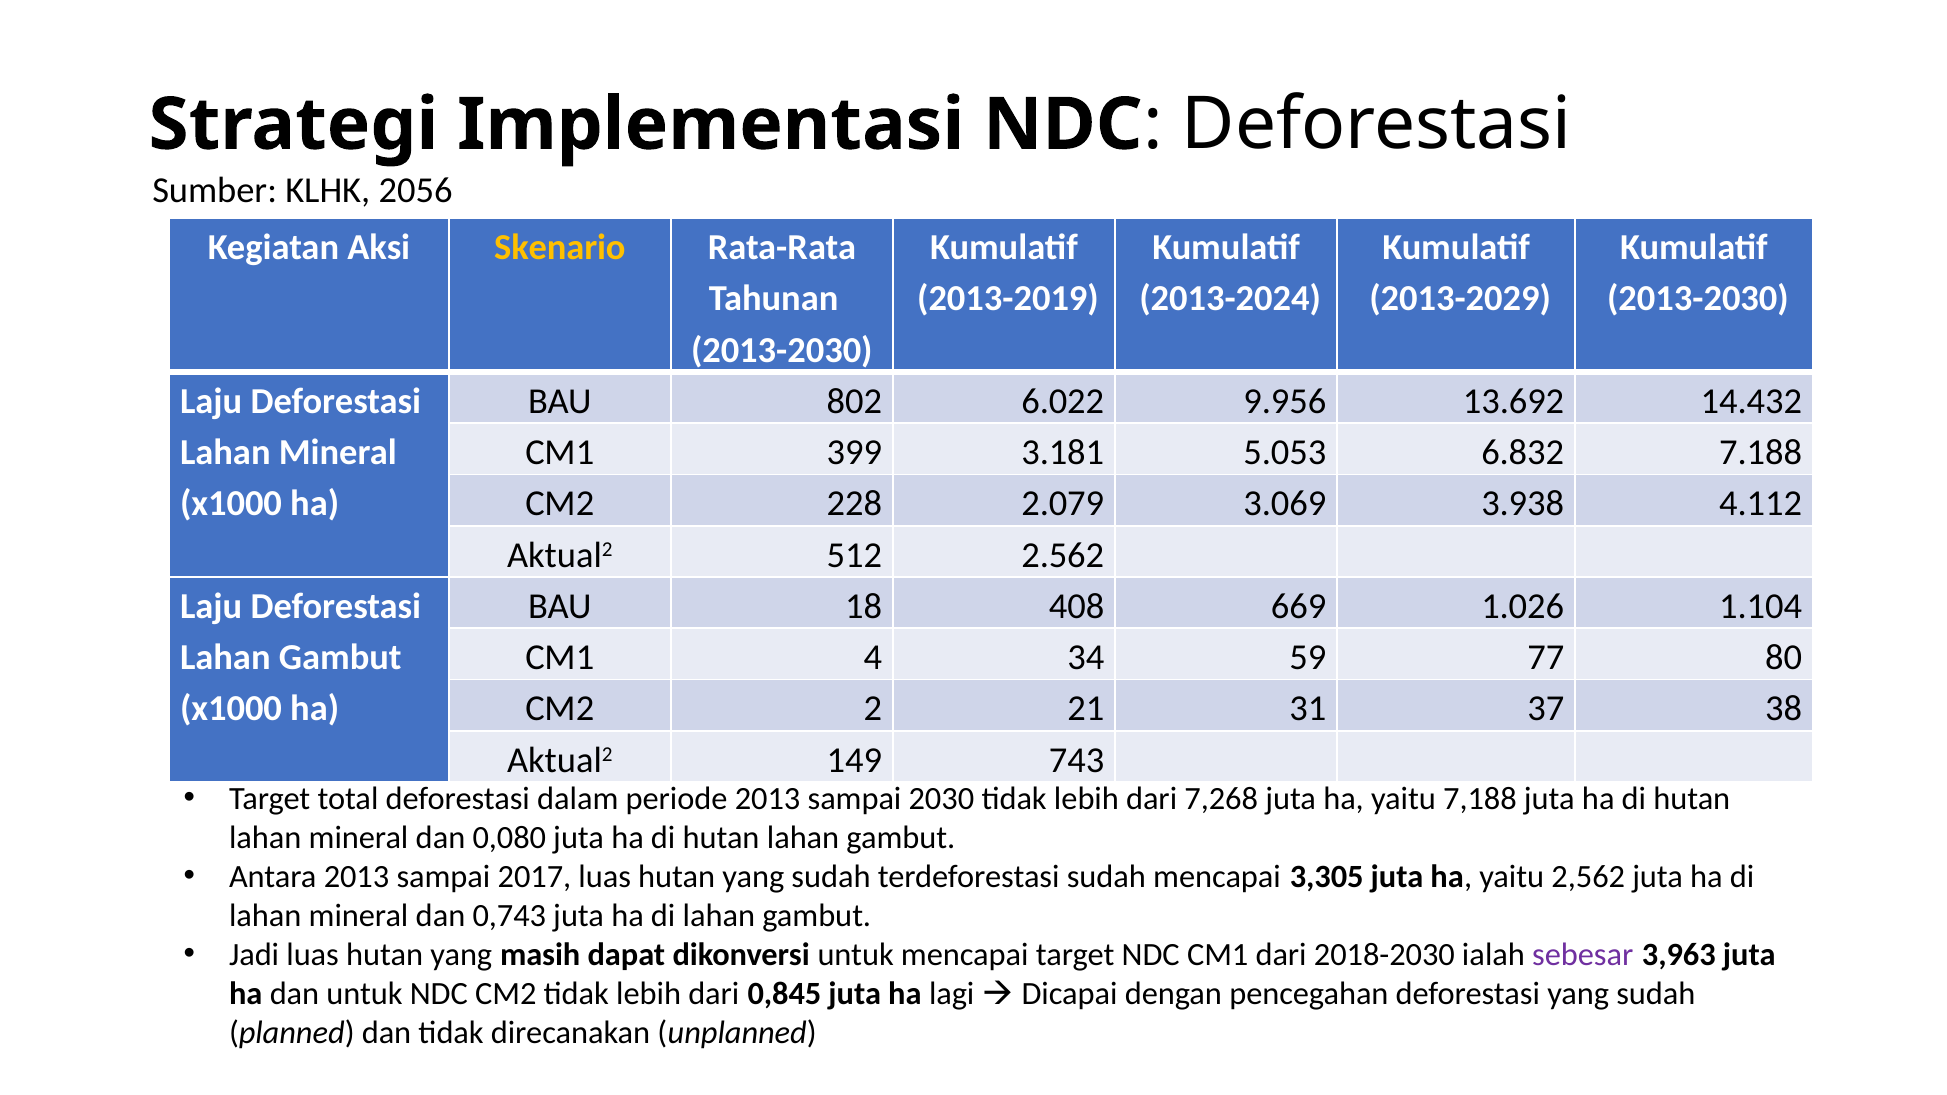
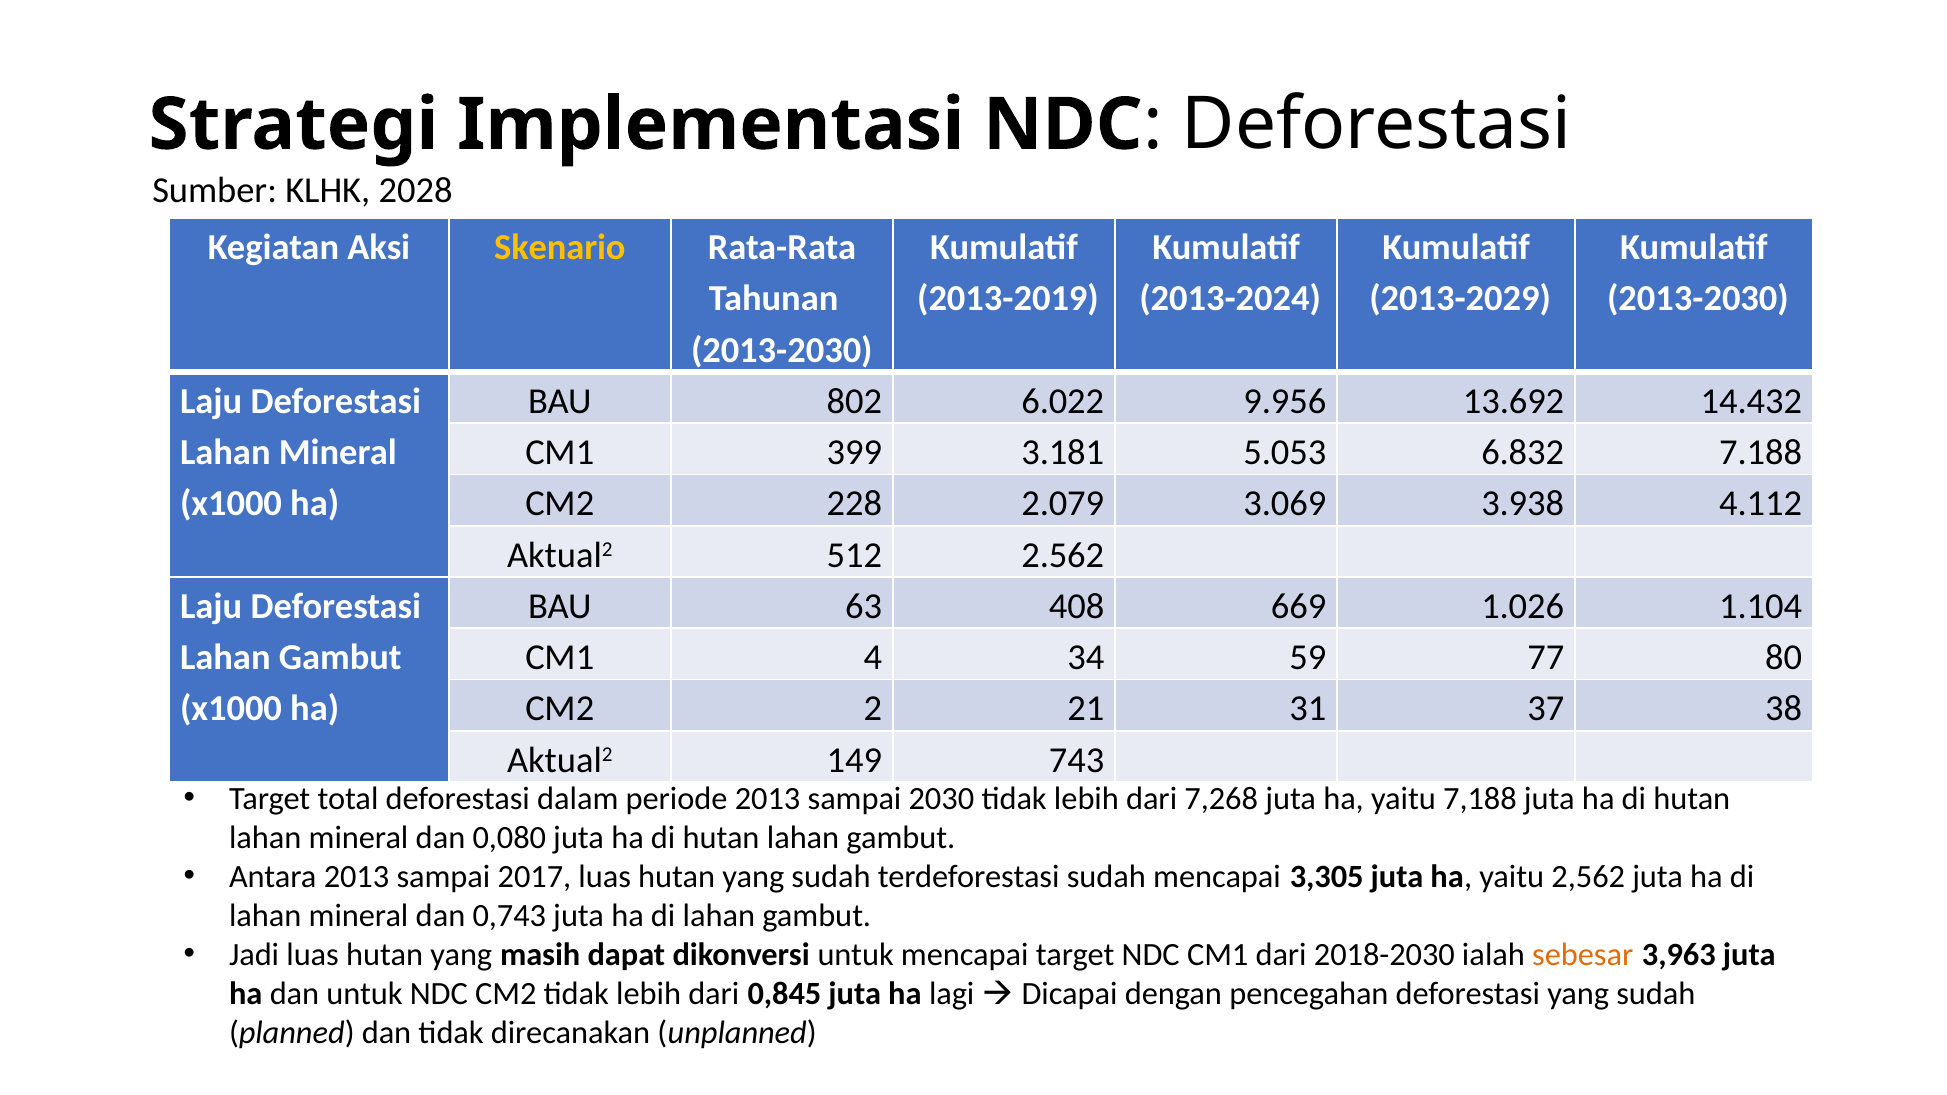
2056: 2056 -> 2028 (416, 191)
18: 18 -> 63 (864, 606)
sebesar colour: purple -> orange (1583, 955)
